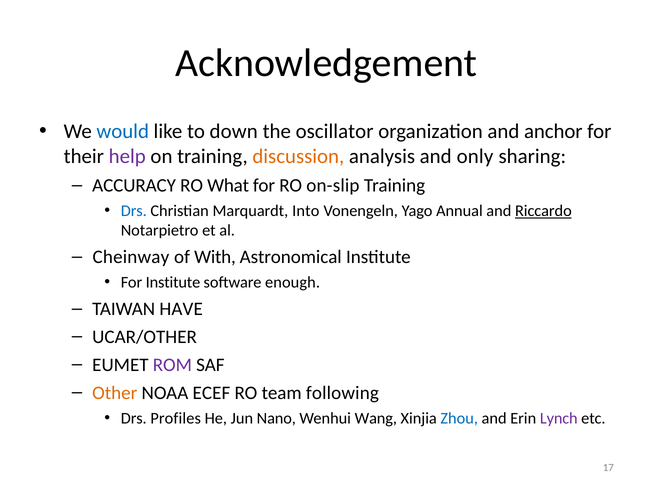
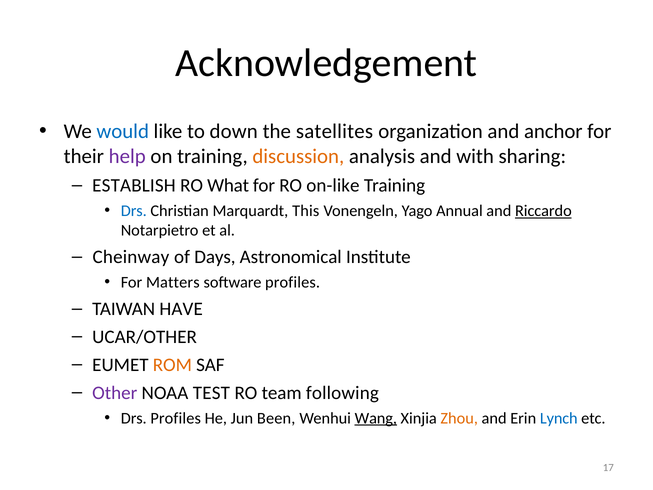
oscillator: oscillator -> satellites (334, 132)
only: only -> with (475, 157)
ACCURACY: ACCURACY -> ESTABLISH (134, 185)
on-slip: on-slip -> on-like (333, 185)
Into: Into -> This (306, 211)
With: With -> Days (215, 257)
For Institute: Institute -> Matters (173, 282)
software enough: enough -> profiles (293, 282)
ROM colour: purple -> orange (172, 365)
Other colour: orange -> purple (115, 393)
ECEF: ECEF -> TEST (211, 393)
Nano: Nano -> Been (276, 418)
Wang underline: none -> present (376, 418)
Zhou colour: blue -> orange (459, 418)
Lynch colour: purple -> blue (559, 418)
